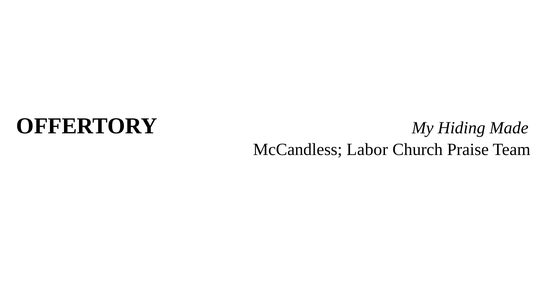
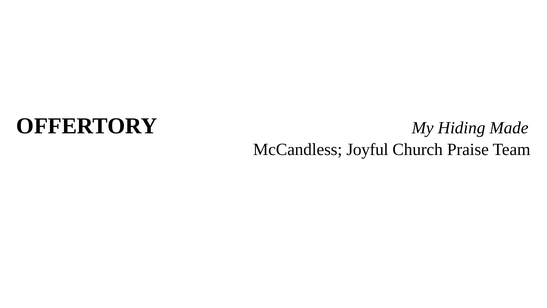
Labor: Labor -> Joyful (367, 150)
